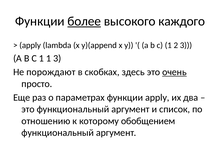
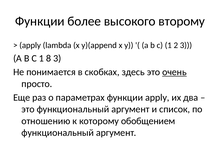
более underline: present -> none (84, 21)
каждого: каждого -> второму (182, 21)
1 1: 1 -> 8 (49, 58)
порождают: порождают -> понимается (51, 72)
